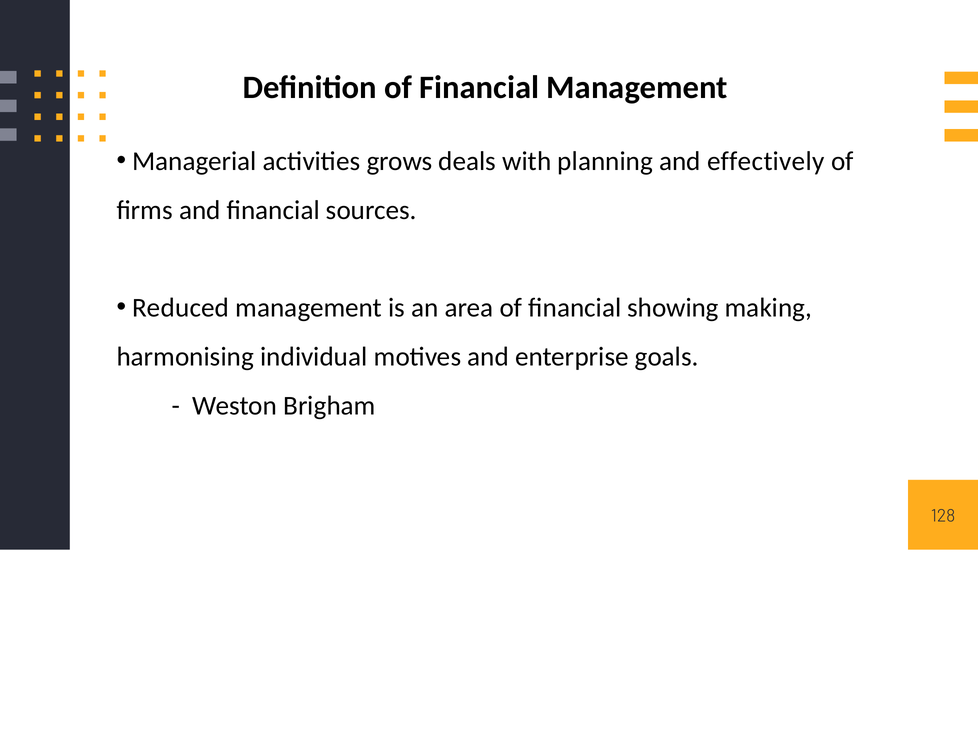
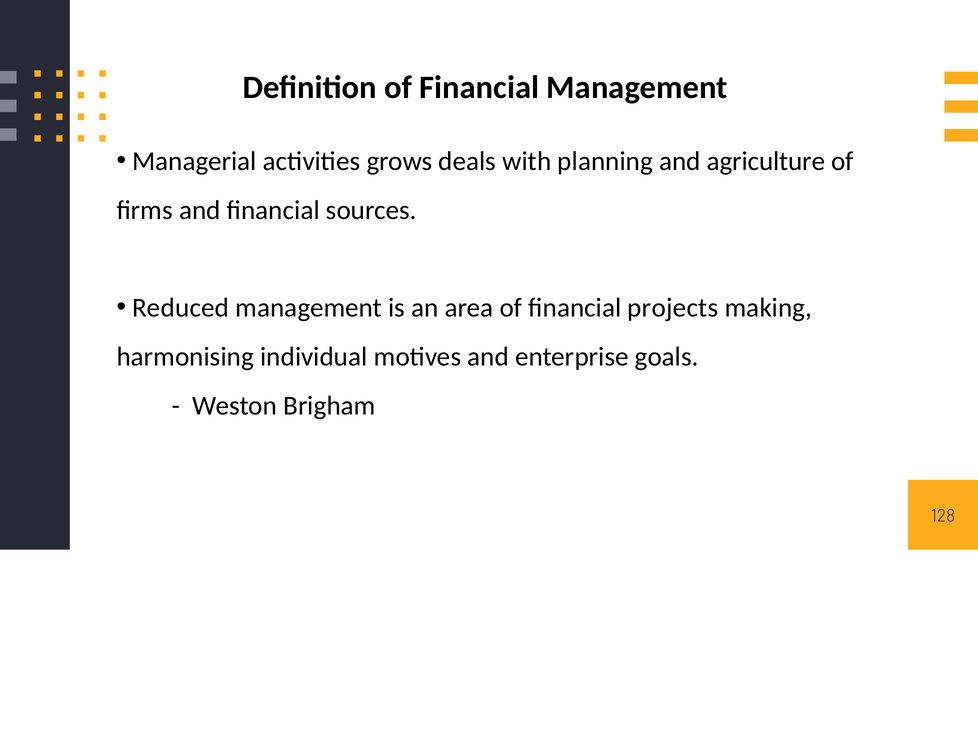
effectively: effectively -> agriculture (766, 162)
showing: showing -> projects (673, 308)
